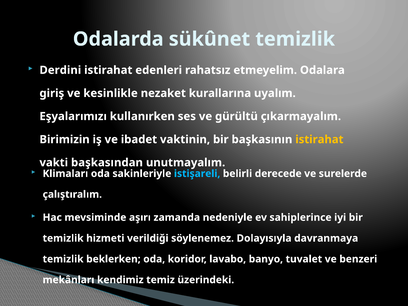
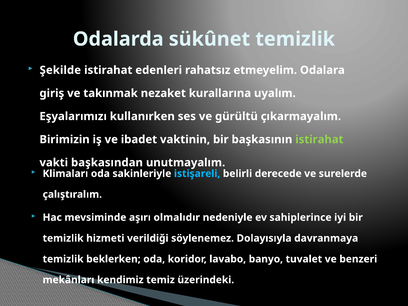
Derdini: Derdini -> Şekilde (60, 70)
kesinlikle: kesinlikle -> takınmak (111, 93)
istirahat colour: yellow -> light green (319, 139)
zamanda: zamanda -> olmalıdır (177, 217)
